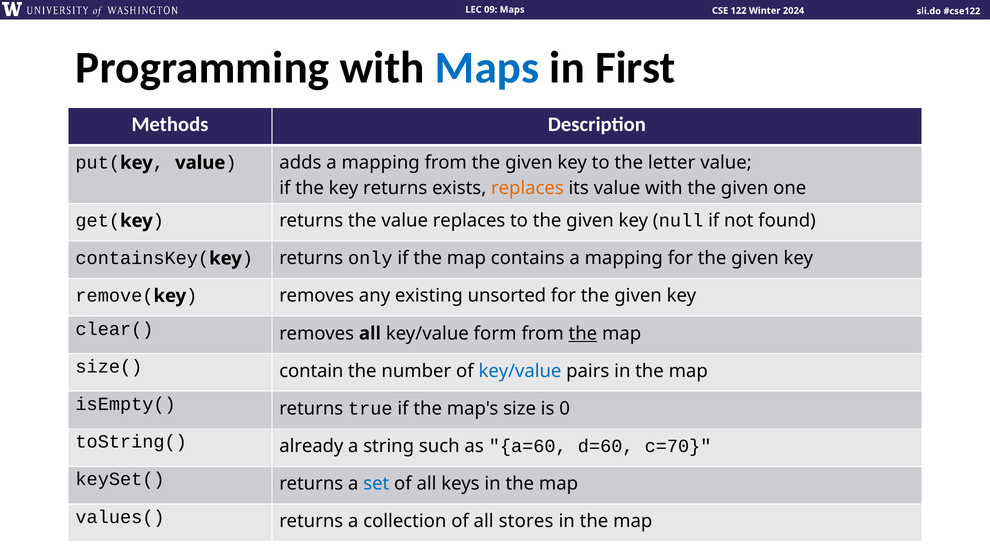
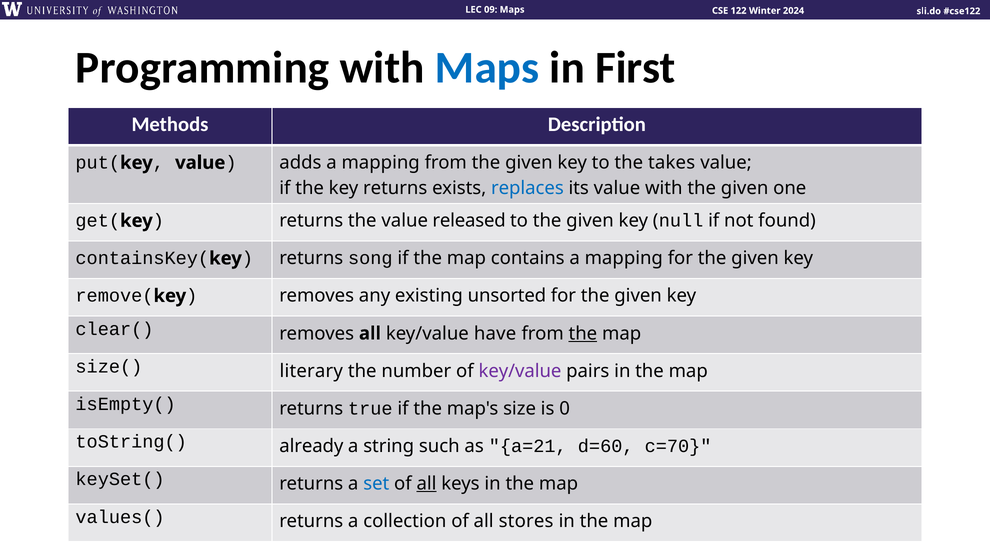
letter: letter -> takes (672, 163)
replaces colour: orange -> blue (527, 188)
value replaces: replaces -> released (469, 221)
only: only -> song (370, 258)
form: form -> have (495, 333)
contain: contain -> literary (311, 371)
key/value colour: blue -> purple (520, 371)
a=60: a=60 -> a=21 (528, 446)
all underline: none -> present (426, 484)
